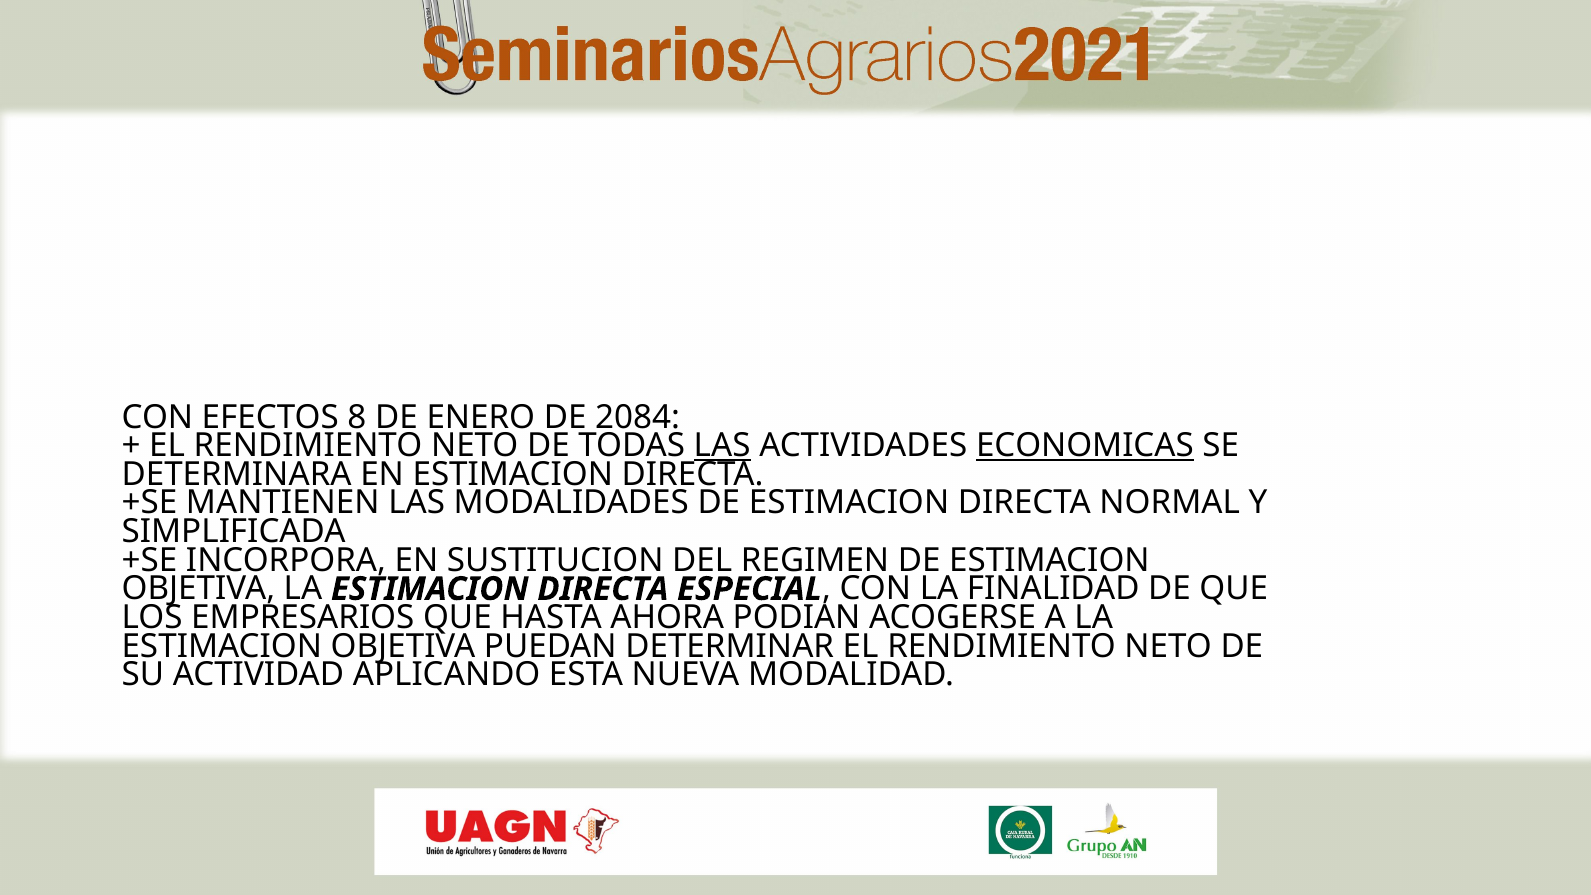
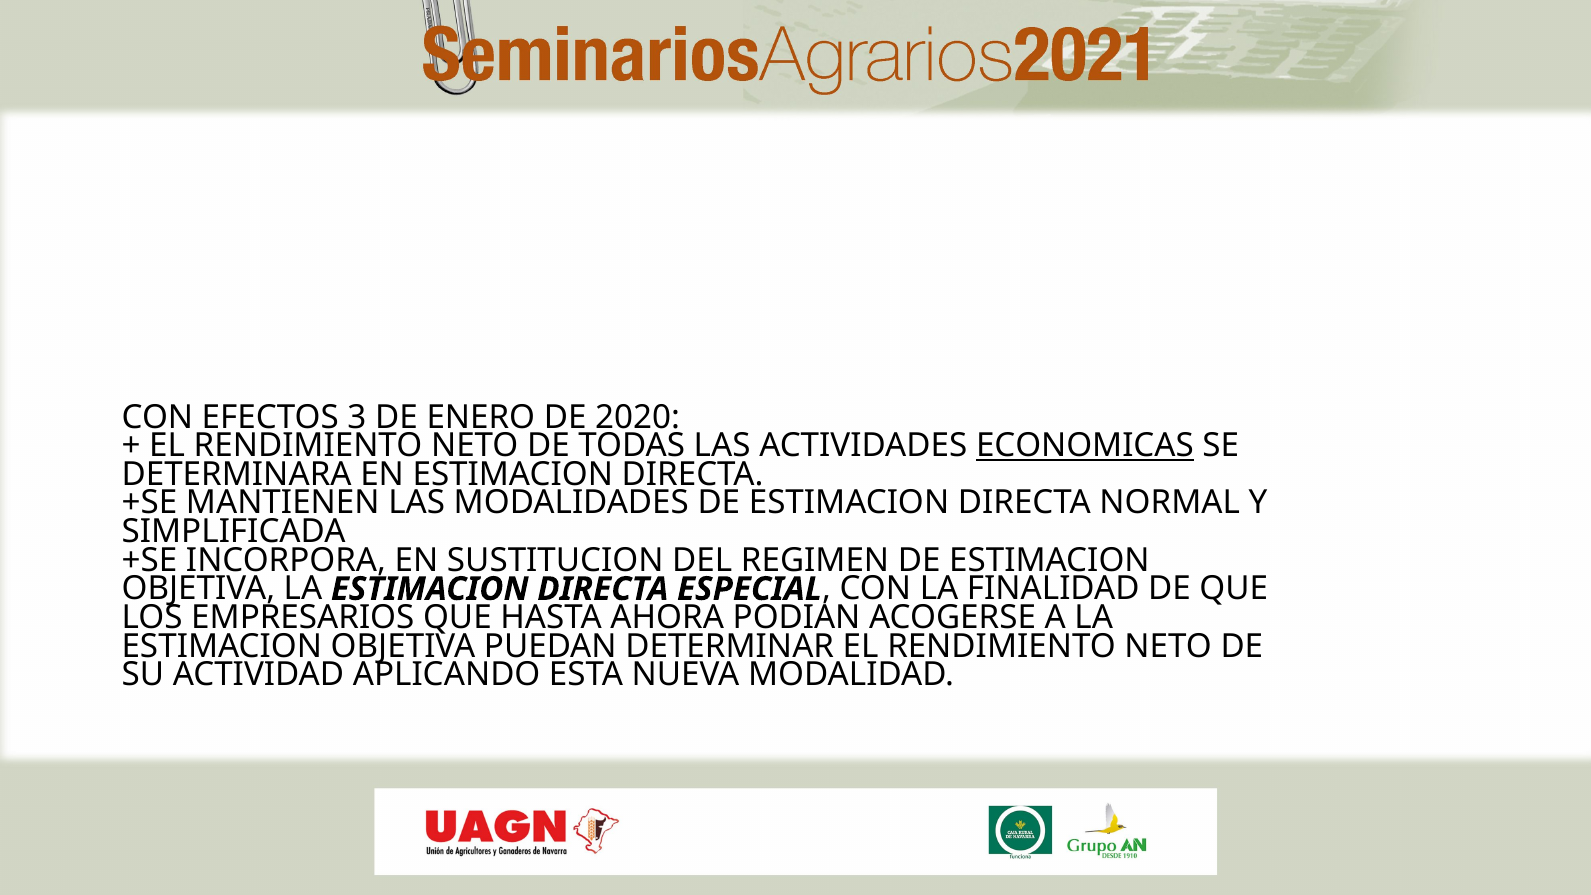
8: 8 -> 3 (357, 417)
2084: 2084 -> 2020 (638, 417)
LAS underline: present -> none (722, 446)
